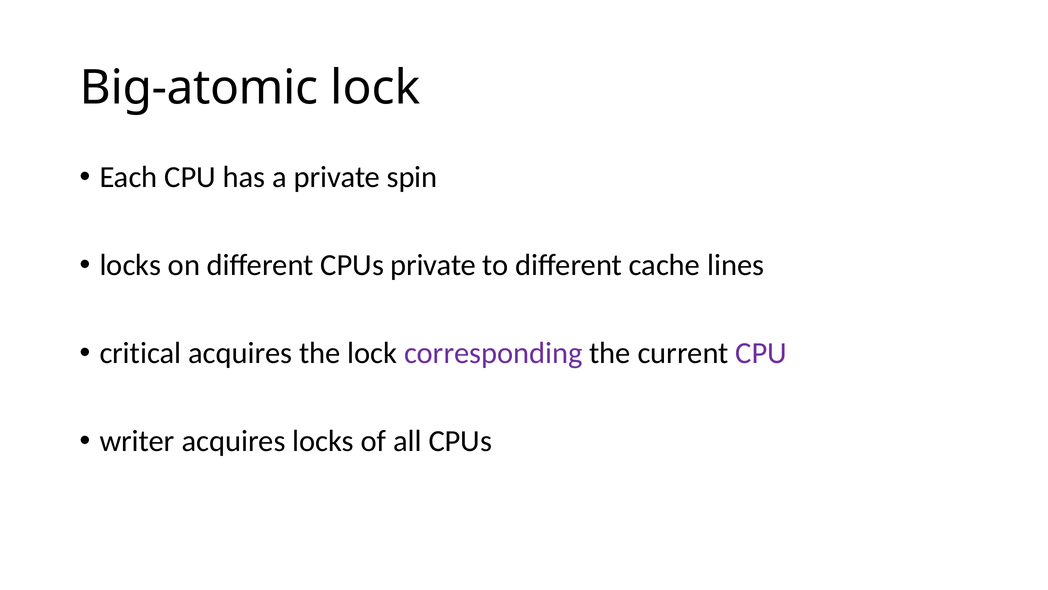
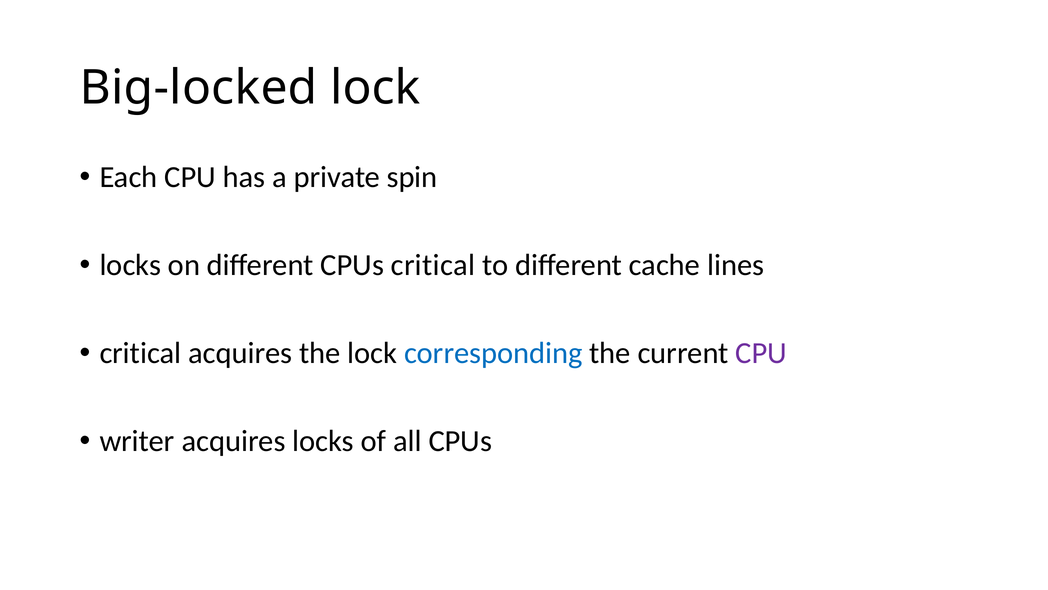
Big-atomic: Big-atomic -> Big-locked (199, 88)
CPUs private: private -> critical (433, 265)
corresponding colour: purple -> blue (493, 353)
